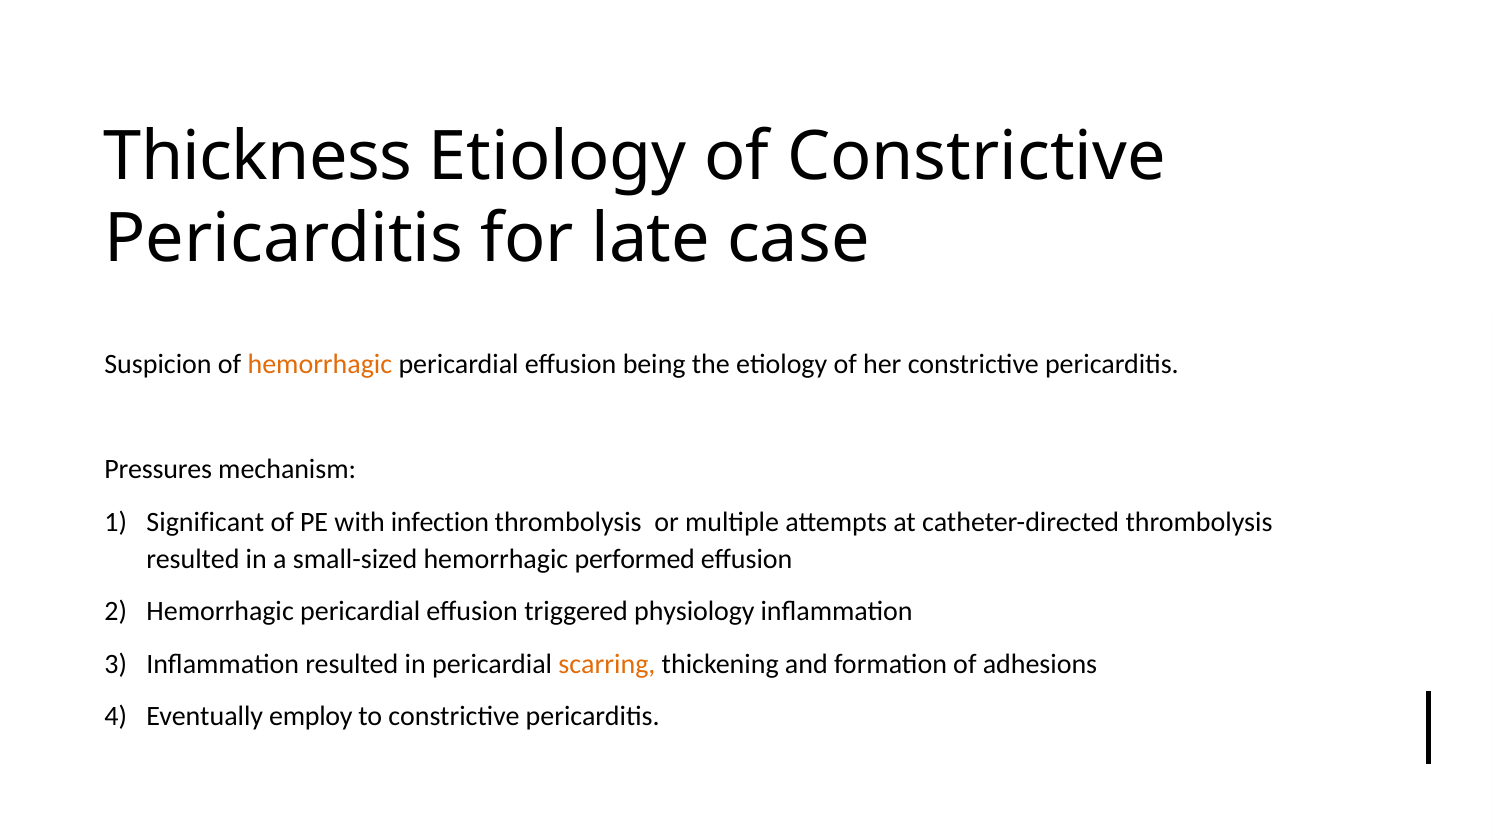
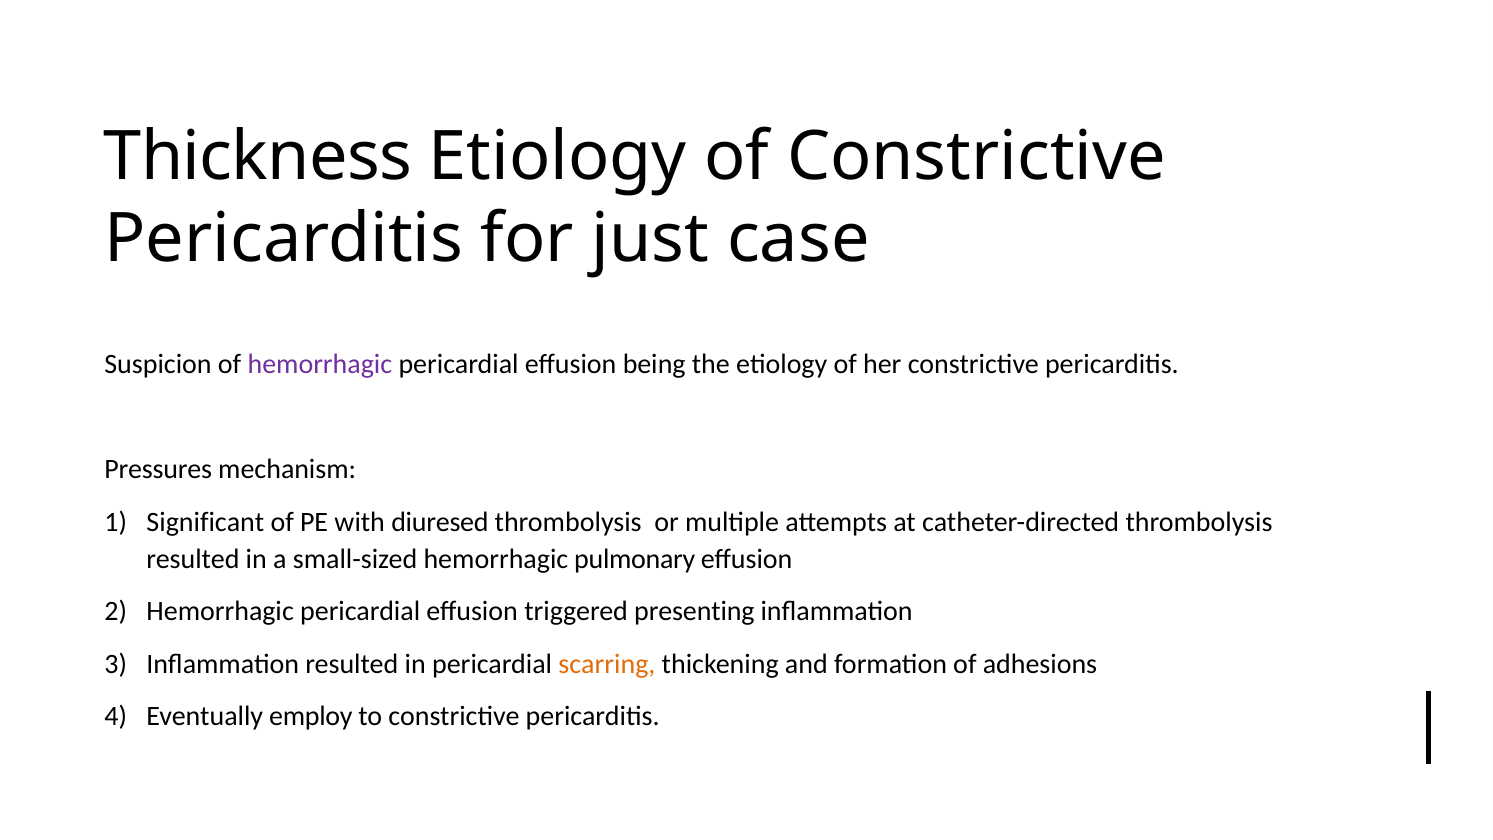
late: late -> just (651, 239)
hemorrhagic colour: orange -> purple (320, 364)
infection: infection -> diuresed (440, 522)
performed: performed -> pulmonary (635, 559)
physiology: physiology -> presenting (694, 611)
